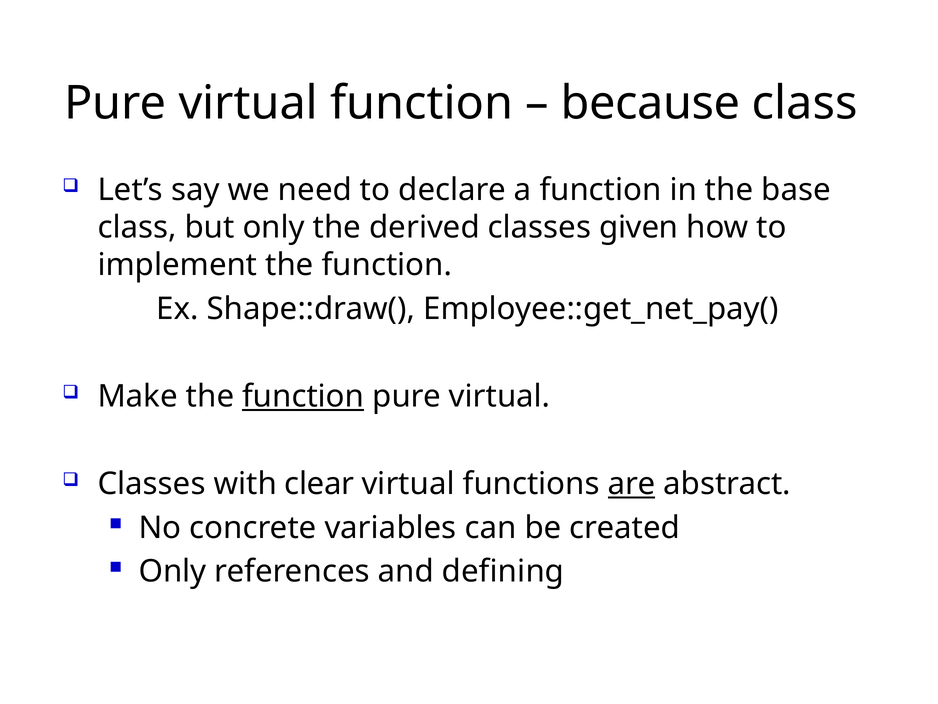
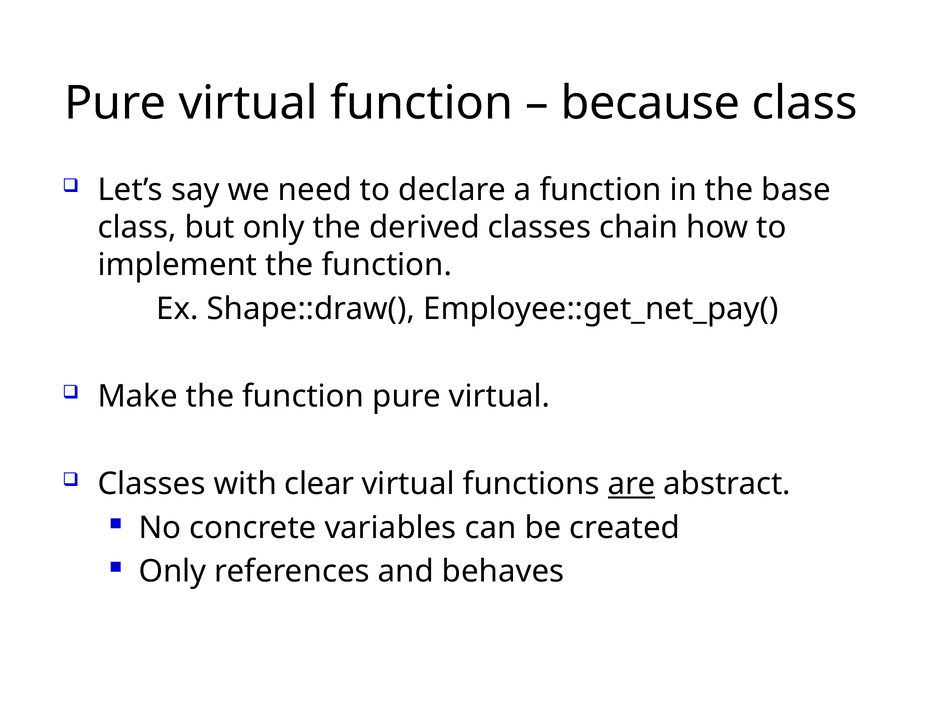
given: given -> chain (639, 227)
function underline: present -> none (303, 396)
defining: defining -> behaves (503, 571)
